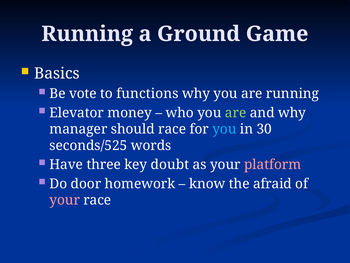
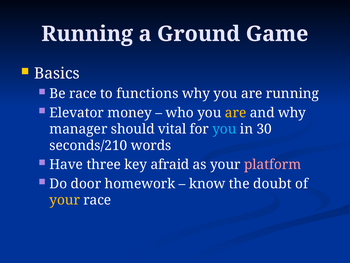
Be vote: vote -> race (83, 94)
are colour: light green -> yellow (236, 113)
should race: race -> vital (172, 129)
seconds/525: seconds/525 -> seconds/210 (88, 145)
doubt: doubt -> afraid (170, 164)
afraid: afraid -> doubt (272, 183)
your colour: pink -> yellow (65, 200)
